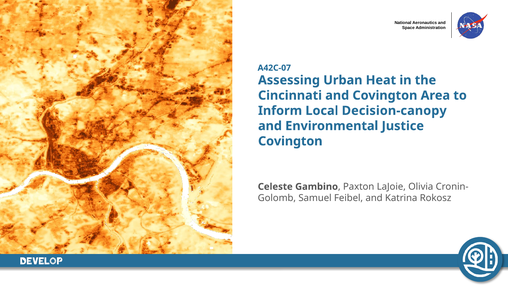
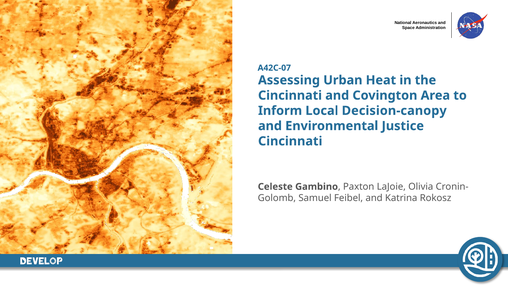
Covington: Covington -> Cincinnati (290, 141)
